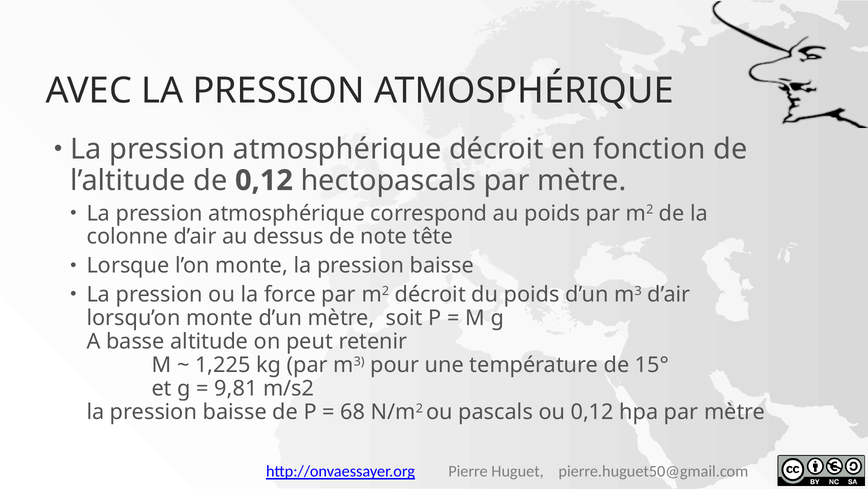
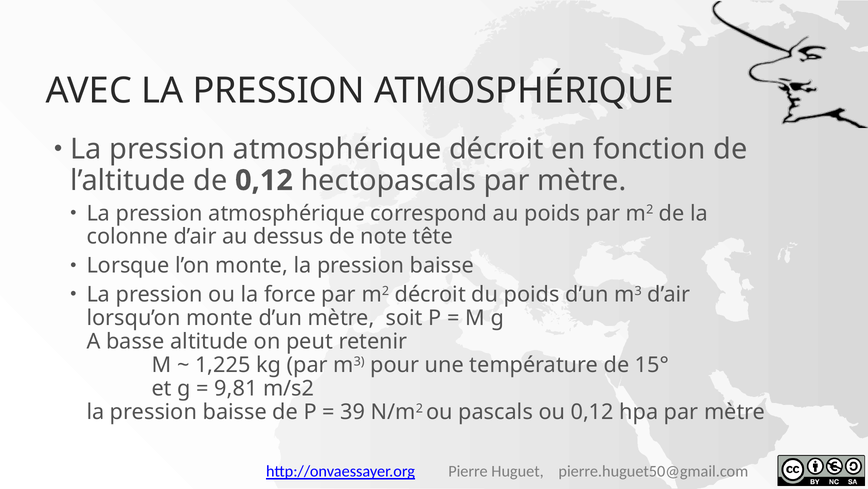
68: 68 -> 39 (353, 411)
